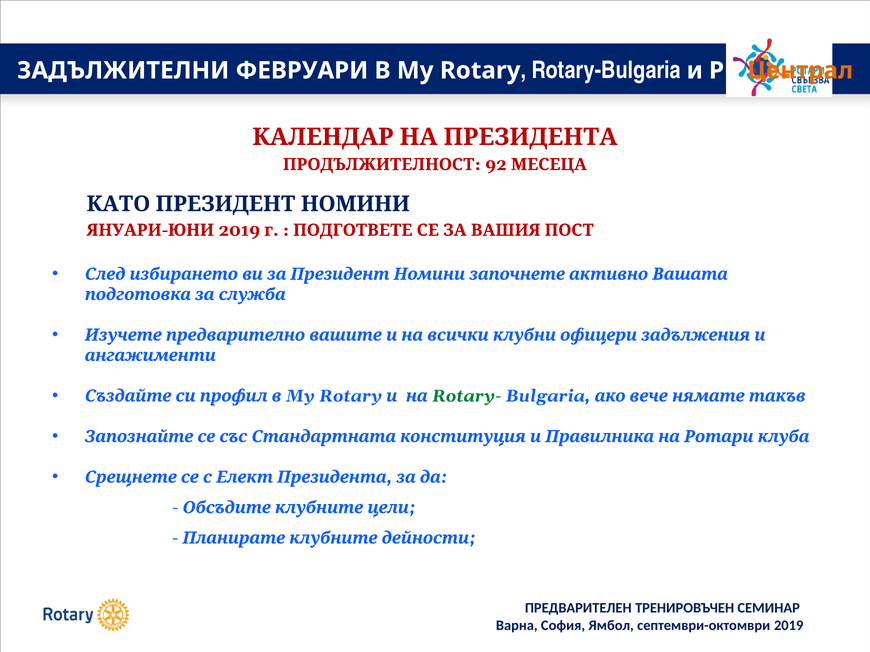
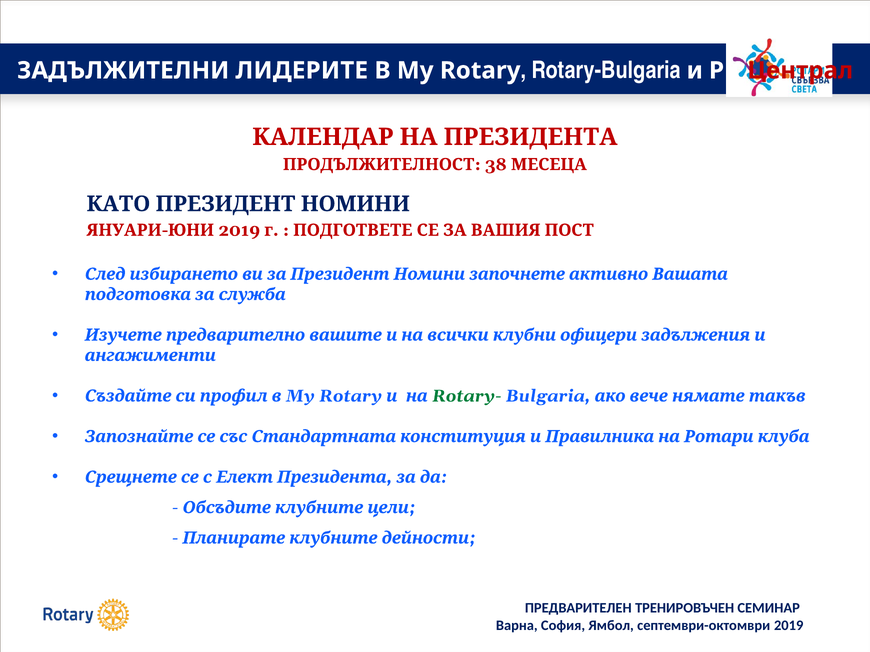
ФЕВРУАРИ: ФЕВРУАРИ -> ЛИДЕРИТЕ (302, 71)
Централ colour: orange -> red (800, 71)
92: 92 -> 38 (496, 165)
